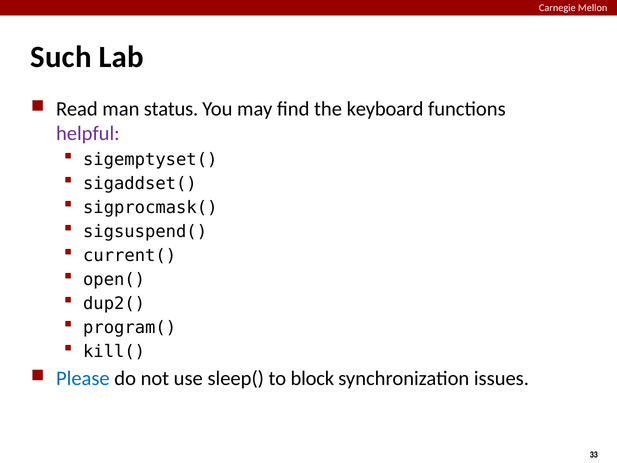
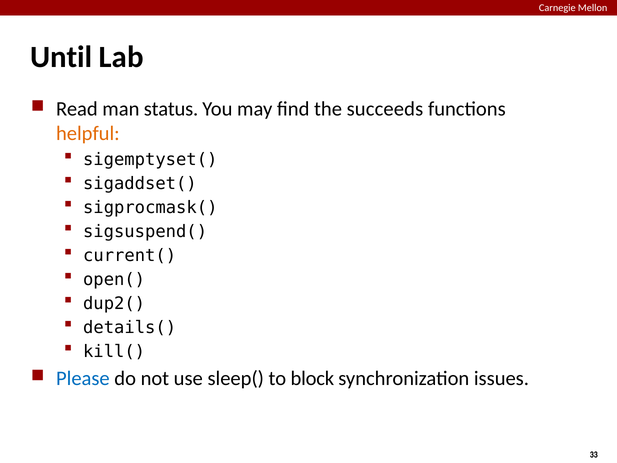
Such: Such -> Until (61, 57)
keyboard: keyboard -> succeeds (385, 109)
helpful colour: purple -> orange (88, 133)
program(: program( -> details( (130, 327)
